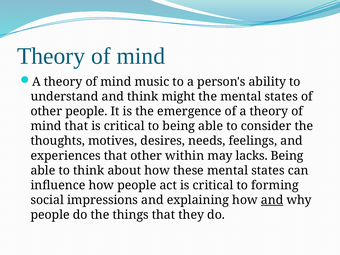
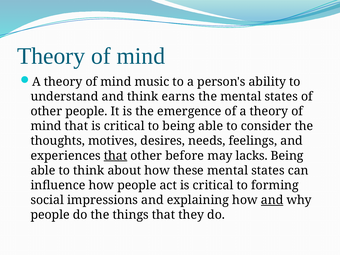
might: might -> earns (178, 97)
that underline: none -> present (116, 156)
within: within -> before (185, 156)
